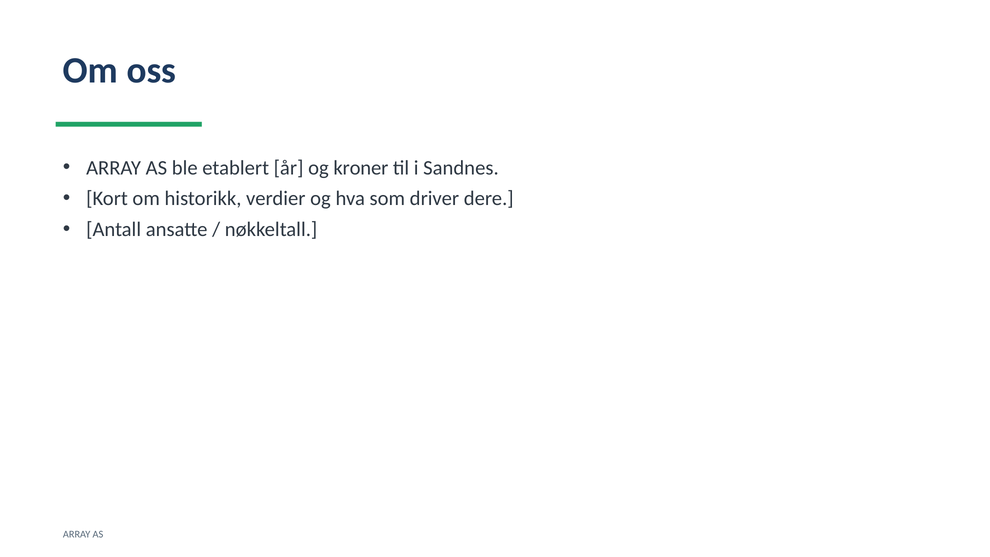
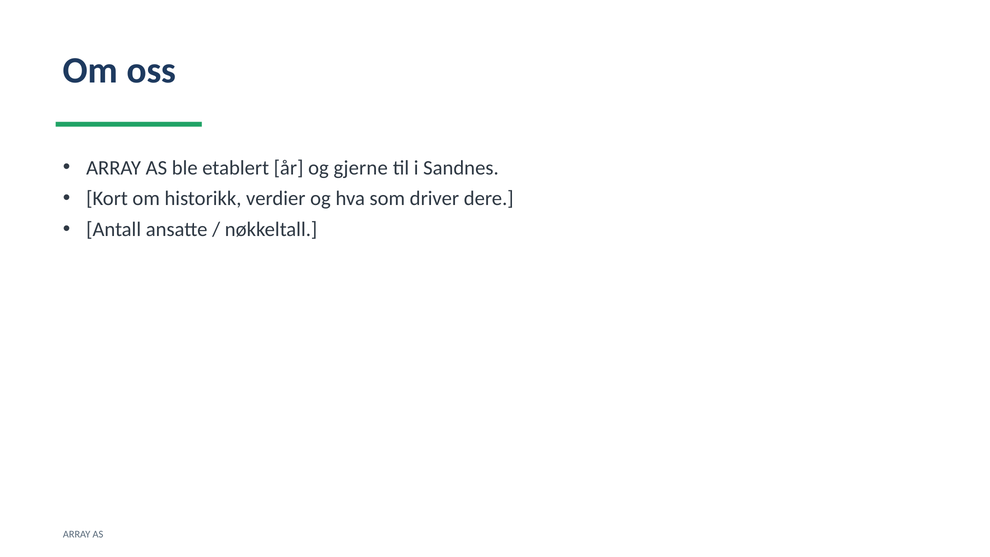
kroner: kroner -> gjerne (361, 168)
